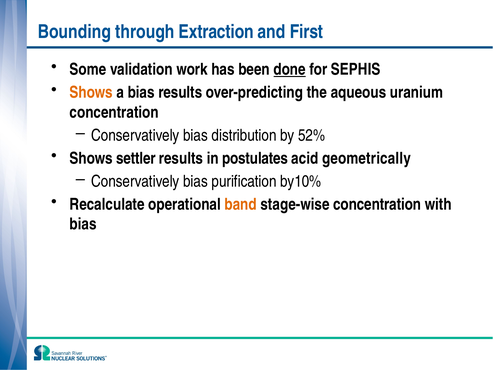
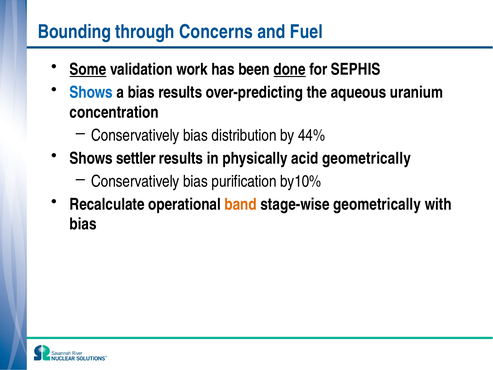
Extraction: Extraction -> Concerns (216, 32)
First: First -> Fuel (306, 32)
Some underline: none -> present (88, 69)
Shows colour: orange -> blue (91, 92)
52%: 52% -> 44% (312, 135)
postulates: postulates -> physically (255, 158)
stage-wise concentration: concentration -> geometrically (377, 204)
